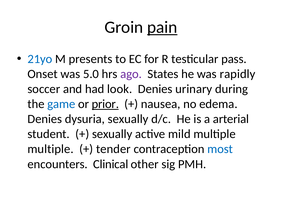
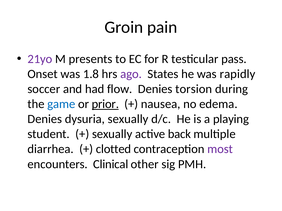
pain underline: present -> none (162, 27)
21yo colour: blue -> purple (40, 59)
5.0: 5.0 -> 1.8 (91, 74)
look: look -> flow (120, 89)
urinary: urinary -> torsion (194, 89)
arterial: arterial -> playing (231, 119)
mild: mild -> back (179, 134)
multiple: multiple -> diarrhea (51, 149)
tender: tender -> clotted (113, 149)
most colour: blue -> purple (220, 149)
